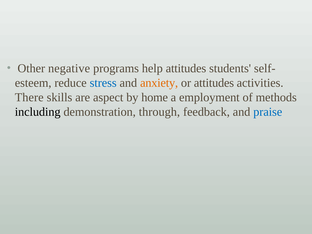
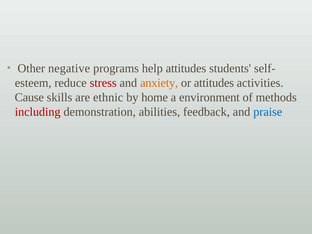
stress colour: blue -> red (103, 83)
There: There -> Cause (29, 97)
aspect: aspect -> ethnic (108, 97)
employment: employment -> environment (209, 97)
including colour: black -> red (38, 112)
through: through -> abilities (159, 112)
